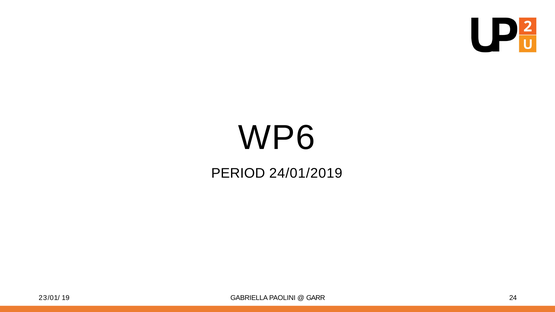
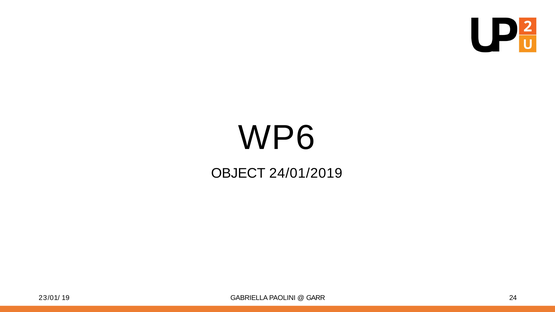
PERIOD: PERIOD -> OBJECT (238, 173)
